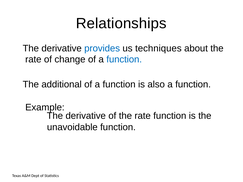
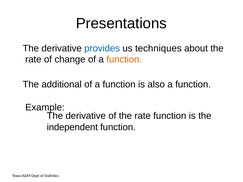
Relationships: Relationships -> Presentations (121, 24)
function colour: blue -> orange (124, 60)
unavoidable: unavoidable -> independent (72, 127)
